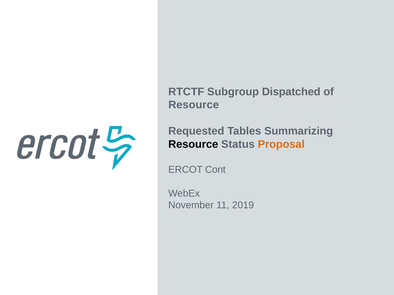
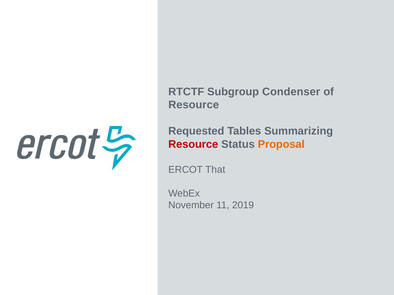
Dispatched: Dispatched -> Condenser (291, 92)
Resource colour: black -> red (193, 144)
Cont: Cont -> That (215, 170)
